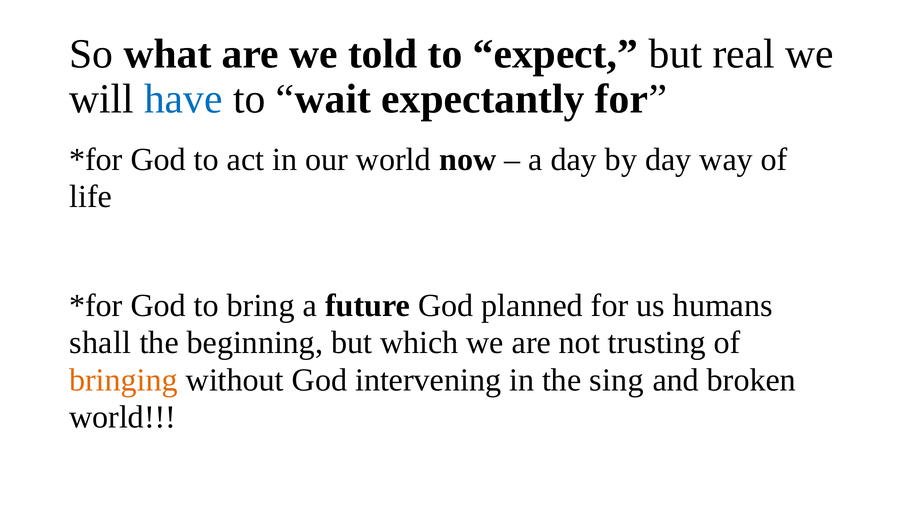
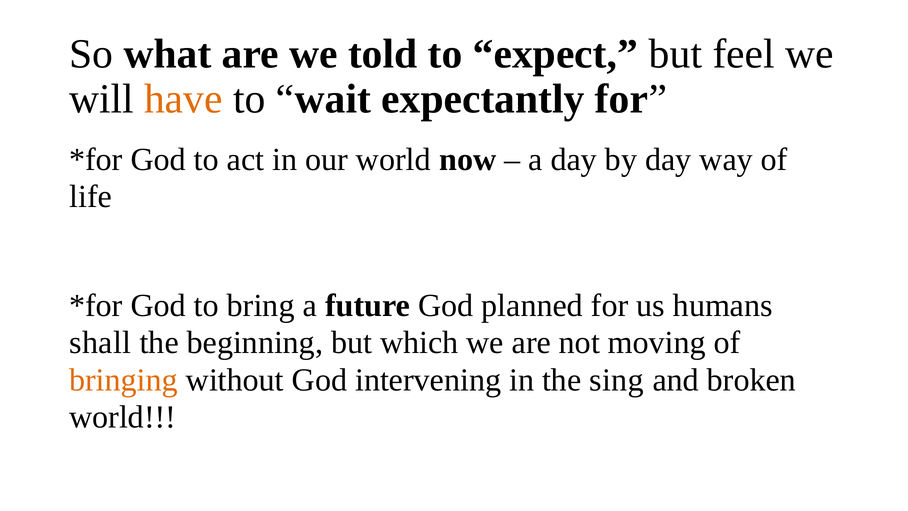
real: real -> feel (744, 54)
have colour: blue -> orange (183, 99)
trusting: trusting -> moving (657, 343)
